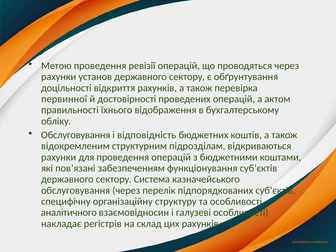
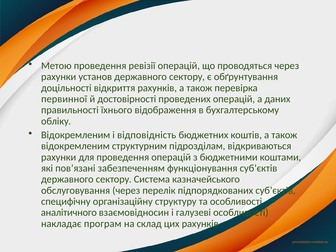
актом: актом -> даних (277, 99)
Обслуговування: Обслуговування -> Відокремленим (76, 135)
регістрів: регістрів -> програм (103, 224)
